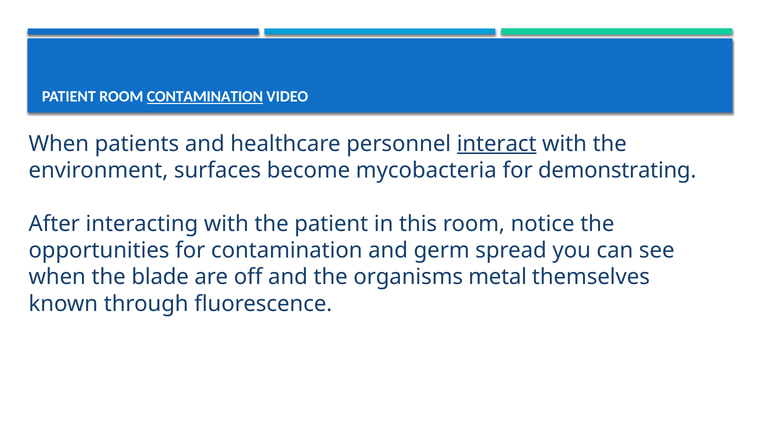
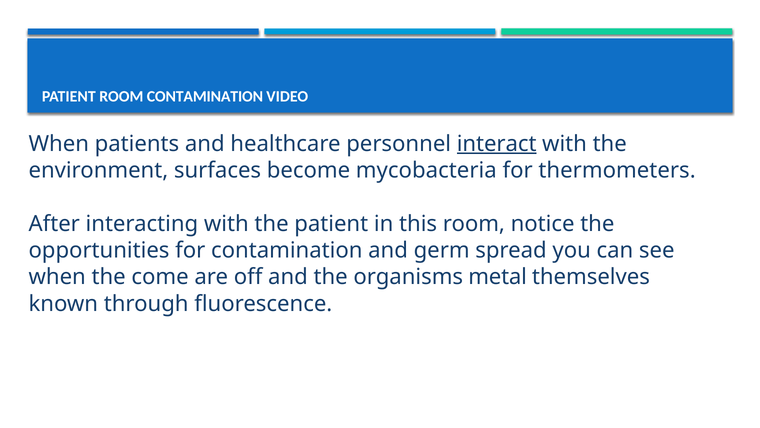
CONTAMINATION underline: present -> none (205, 97)
demonstrating: demonstrating -> thermometers (617, 170)
blade: blade -> come (160, 277)
